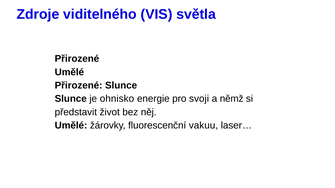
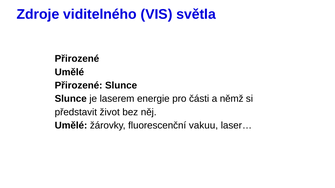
ohnisko: ohnisko -> laserem (117, 99)
svoji: svoji -> části (199, 99)
